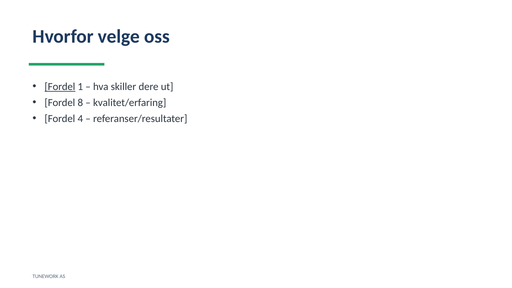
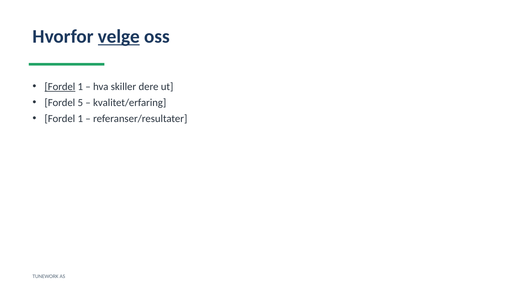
velge underline: none -> present (119, 37)
8: 8 -> 5 (80, 103)
4: 4 -> 1 (80, 119)
